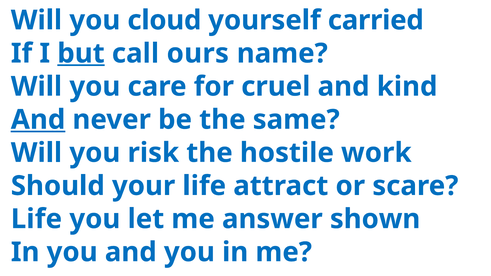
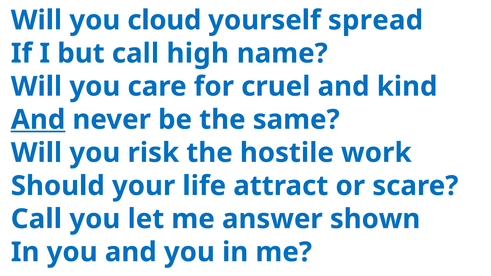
carried: carried -> spread (376, 20)
but underline: present -> none (81, 53)
ours: ours -> high (198, 53)
Life: Life -> Call (36, 219)
